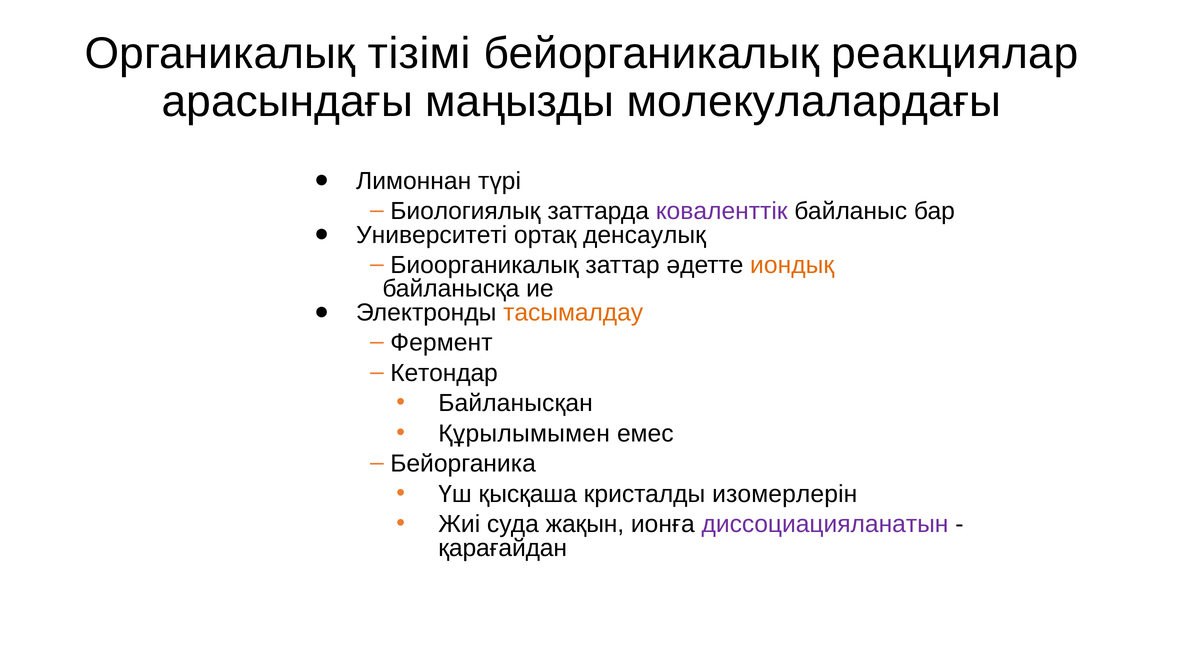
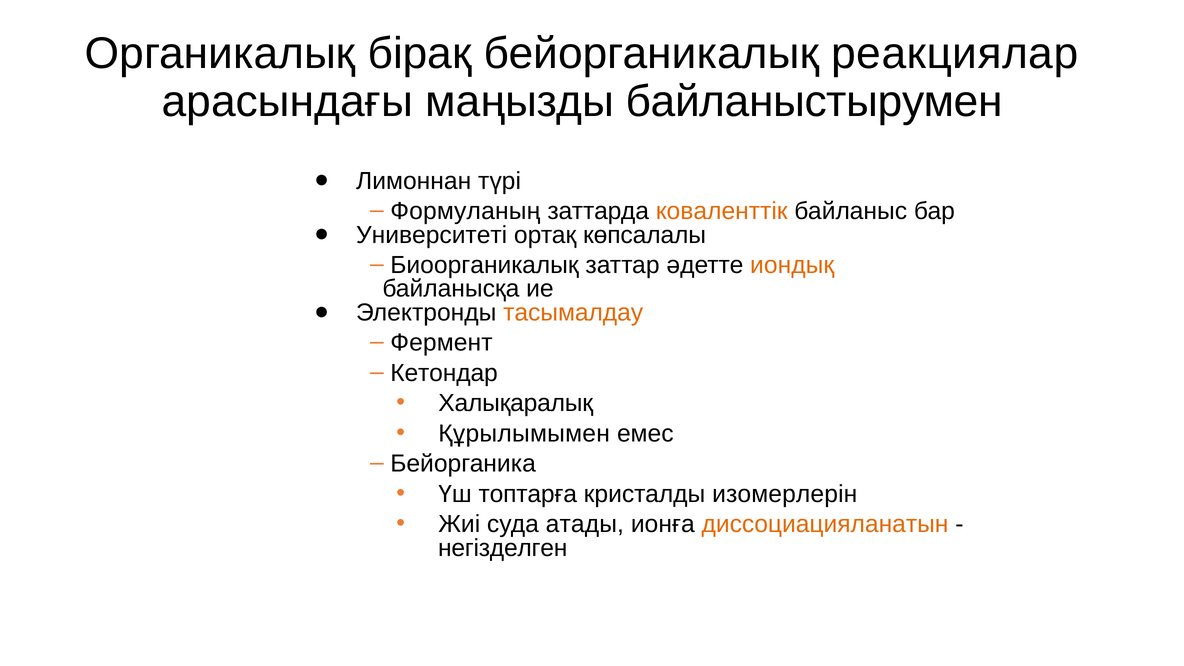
тізімі: тізімі -> бірақ (420, 53)
молекулалардағы: молекулалардағы -> байланыстырумен (814, 101)
Биологиялық: Биологиялық -> Формуланың (465, 211)
коваленттік colour: purple -> orange (722, 211)
денсаулық: денсаулық -> көпсалалы (645, 235)
Байланысқан: Байланысқан -> Халықаралық (516, 403)
қысқаша: қысқаша -> топтарға (528, 494)
жақын: жақын -> атады (585, 524)
диссоциацияланатын colour: purple -> orange (825, 524)
қарағайдан: қарағайдан -> негізделген (503, 548)
